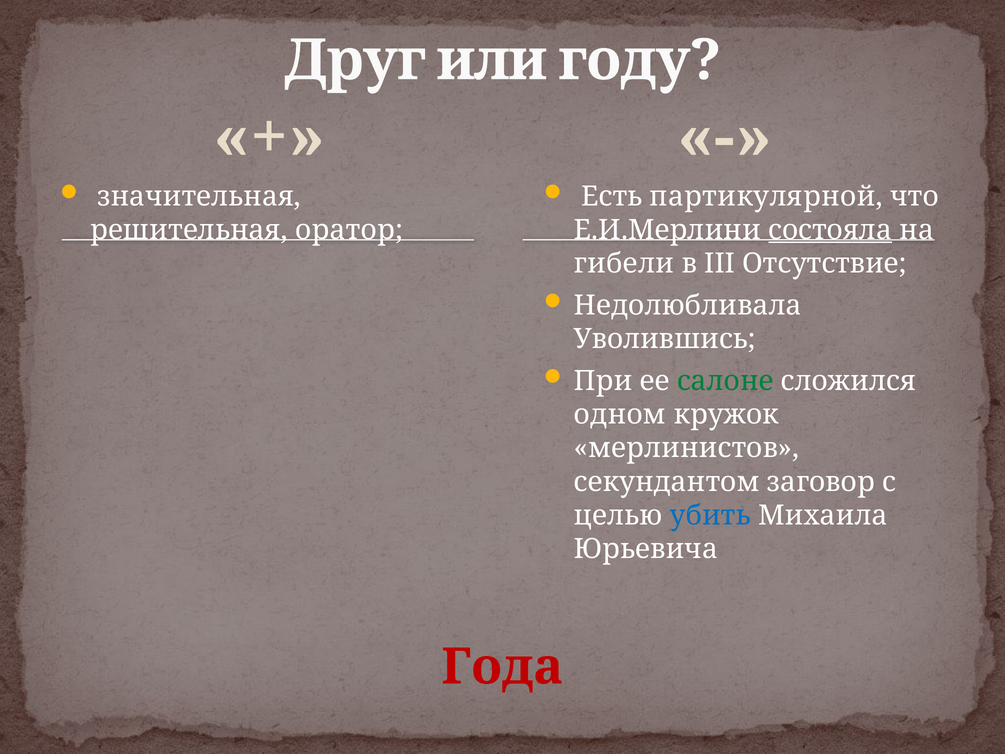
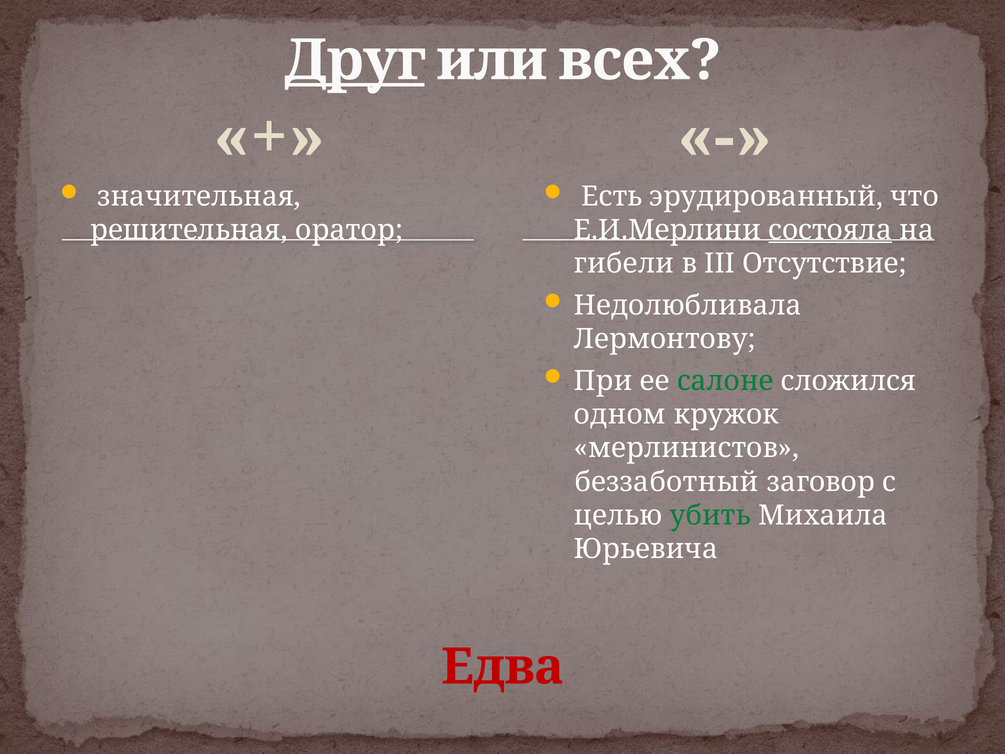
Друг underline: none -> present (355, 60)
году: году -> всех (640, 60)
партикулярной: партикулярной -> эрудированный (766, 196)
Уволившись: Уволившись -> Лермонтову (665, 339)
секундантом: секундантом -> беззаботный (667, 482)
убить colour: blue -> green (710, 515)
Года: Года -> Едва (503, 667)
